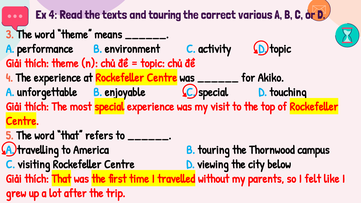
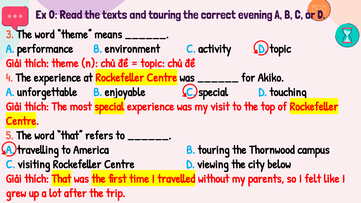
Ex 4: 4 -> 0 (53, 15)
various: various -> evening (255, 15)
